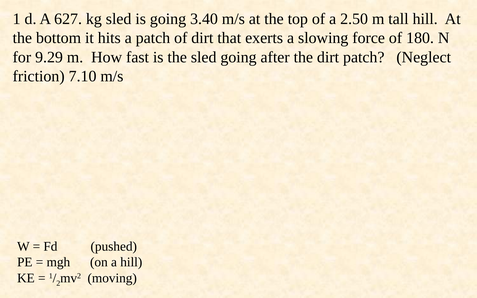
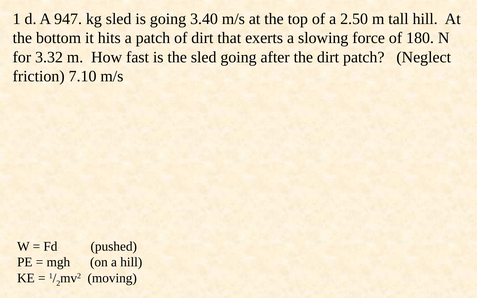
627: 627 -> 947 (68, 19)
9.29: 9.29 -> 3.32 (49, 57)
